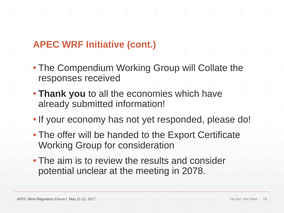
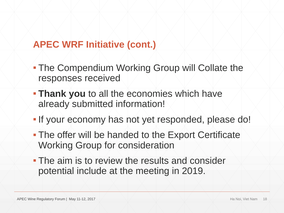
unclear: unclear -> include (92, 171)
2078: 2078 -> 2019 (194, 171)
